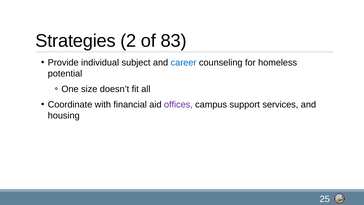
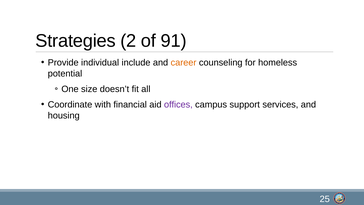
83: 83 -> 91 (174, 41)
subject: subject -> include (136, 63)
career colour: blue -> orange (184, 63)
